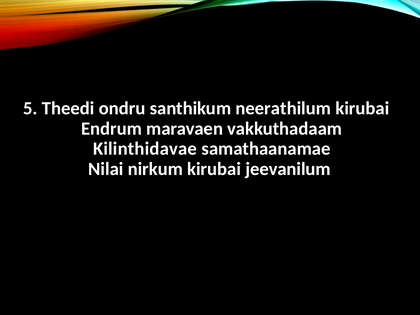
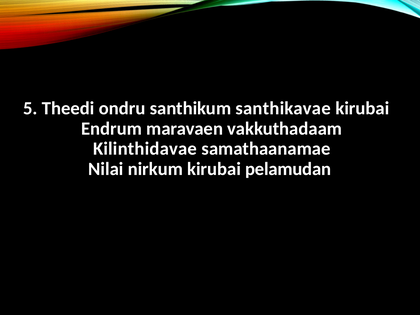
neerathilum: neerathilum -> santhikavae (283, 108)
jeevanilum: jeevanilum -> pelamudan (288, 169)
